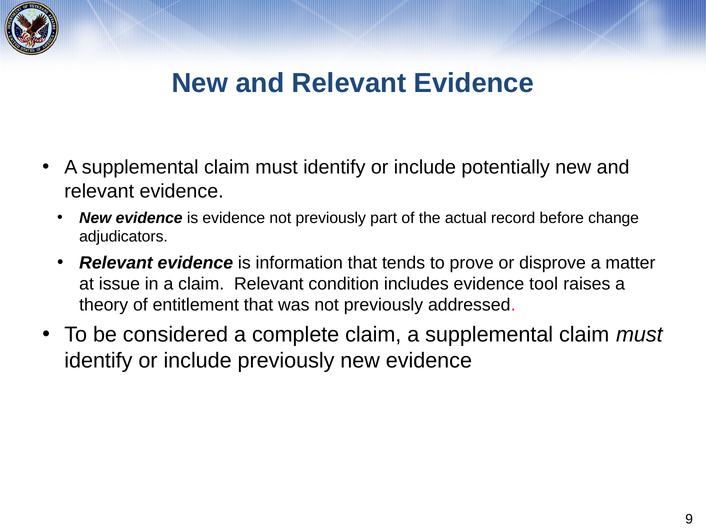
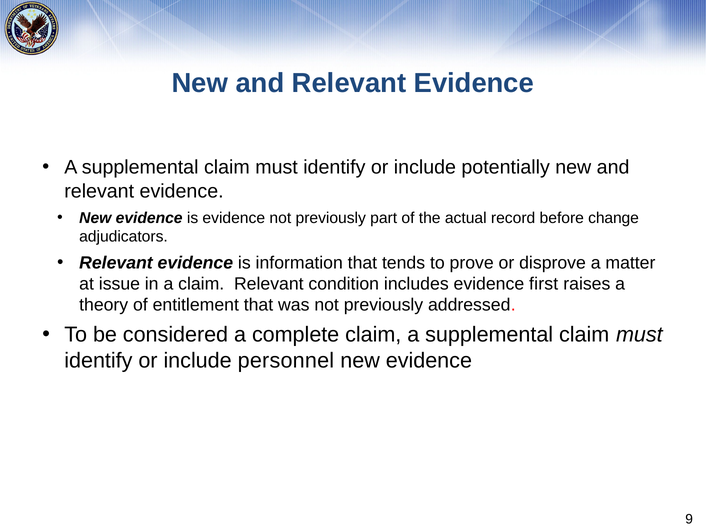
tool: tool -> first (544, 284)
include previously: previously -> personnel (286, 360)
